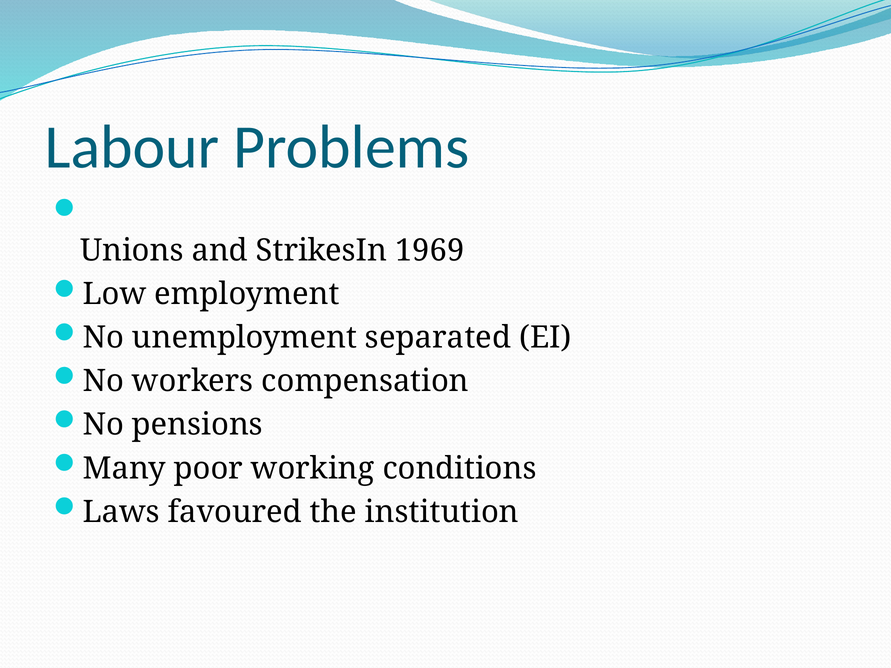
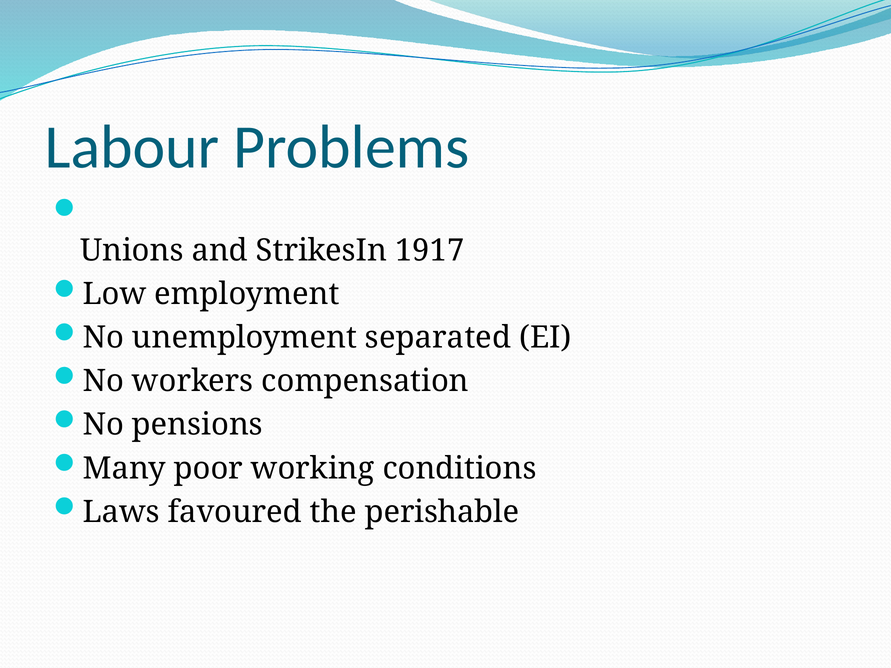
1969: 1969 -> 1917 (430, 251)
institution: institution -> perishable (442, 512)
